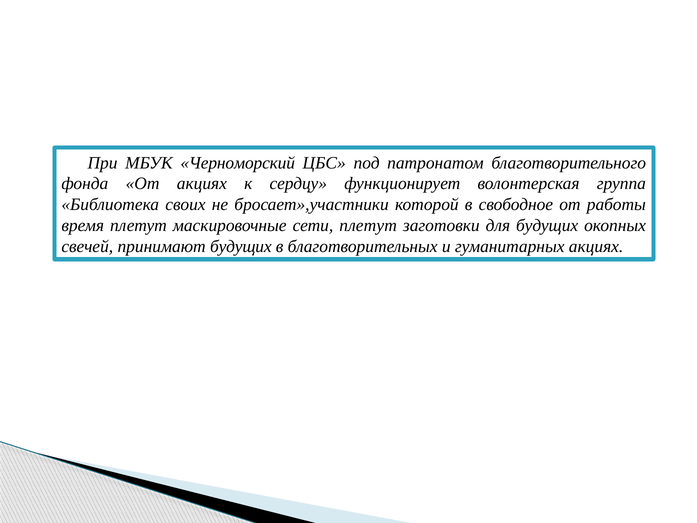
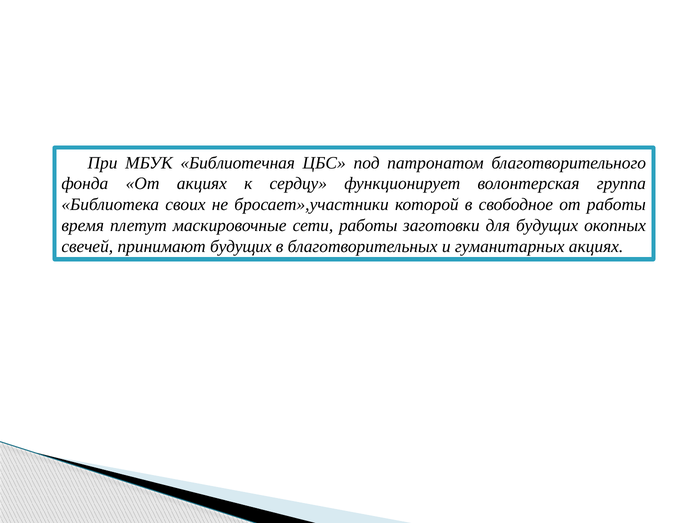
Черноморский: Черноморский -> Библиотечная (238, 163)
сети плетут: плетут -> работы (368, 225)
